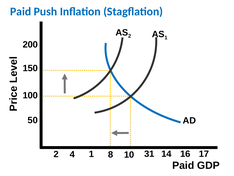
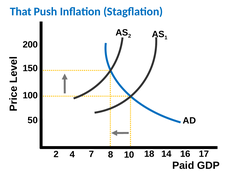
Paid: Paid -> That (21, 12)
4 1: 1 -> 7 (91, 154)
31: 31 -> 18 (149, 154)
